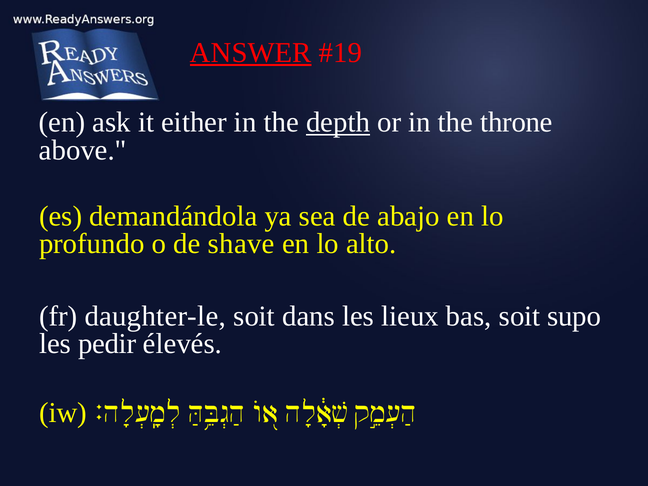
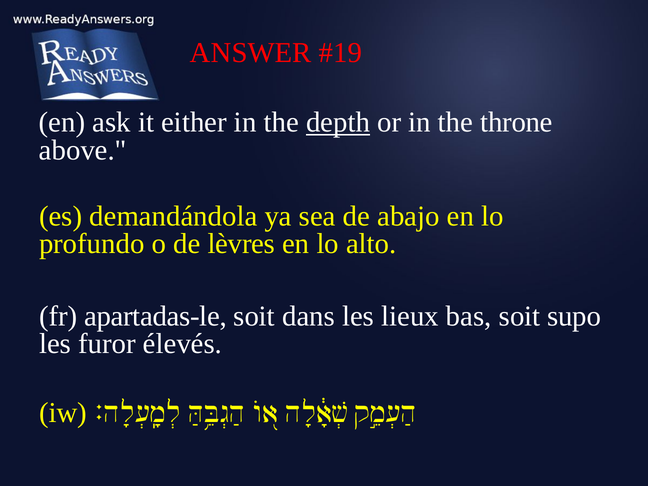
ANSWER underline: present -> none (251, 53)
shave: shave -> lèvres (241, 244)
daughter-le: daughter-le -> apartadas-le (155, 316)
pedir: pedir -> furor (107, 344)
